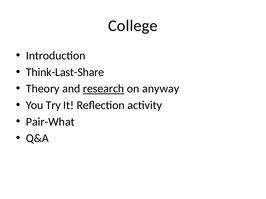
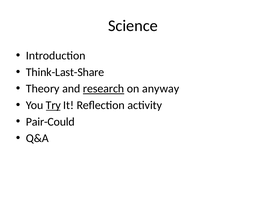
College: College -> Science (133, 26)
Try underline: none -> present (53, 105)
Pair-What: Pair-What -> Pair-Could (50, 122)
